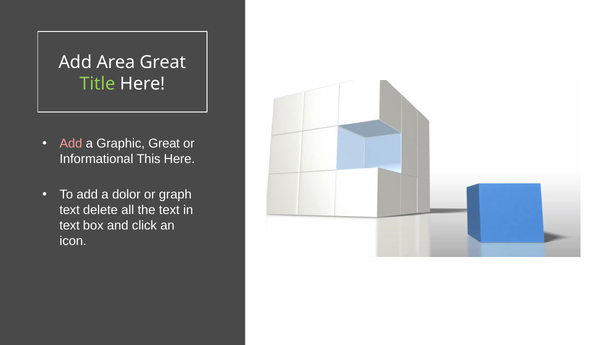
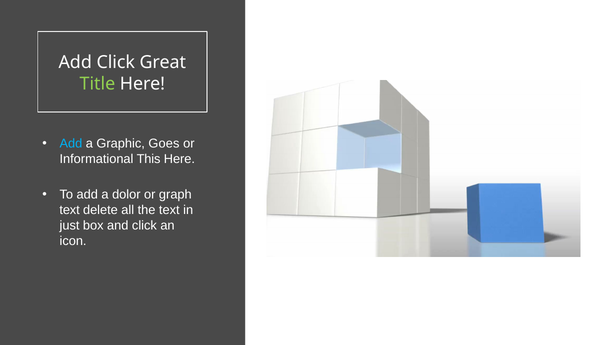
Add Area: Area -> Click (116, 62)
Add colour: pink -> light blue (71, 143)
Graphic Great: Great -> Goes (164, 143)
text: text -> just (70, 225)
